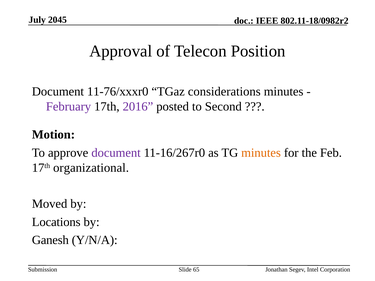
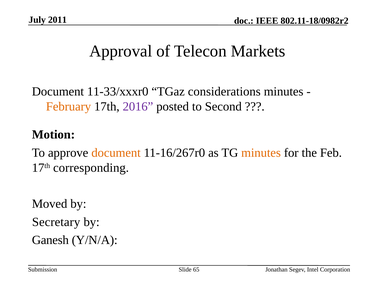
2045: 2045 -> 2011 (57, 20)
Position: Position -> Markets (258, 51)
11-76/xxxr0: 11-76/xxxr0 -> 11-33/xxxr0 (118, 92)
February colour: purple -> orange (69, 107)
document colour: purple -> orange (116, 153)
organizational: organizational -> corresponding (91, 168)
Locations: Locations -> Secretary (56, 222)
